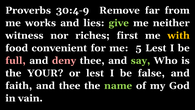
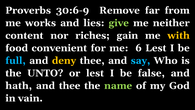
30:4-9: 30:4-9 -> 30:6-9 (73, 10)
witness: witness -> content (24, 35)
first: first -> gain (127, 35)
5: 5 -> 6 (139, 48)
full colour: pink -> light blue (15, 60)
deny colour: pink -> yellow (64, 60)
say colour: light green -> light blue (140, 60)
YOUR: YOUR -> UNTO (45, 73)
faith: faith -> hath (19, 85)
